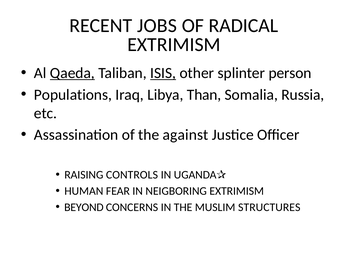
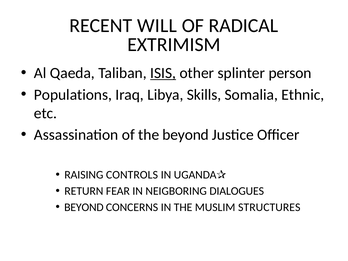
JOBS: JOBS -> WILL (157, 26)
Qaeda underline: present -> none (72, 73)
Than: Than -> Skills (204, 95)
Russia: Russia -> Ethnic (303, 95)
the against: against -> beyond (186, 135)
HUMAN: HUMAN -> RETURN (84, 191)
NEIGBORING EXTRIMISM: EXTRIMISM -> DIALOGUES (237, 191)
